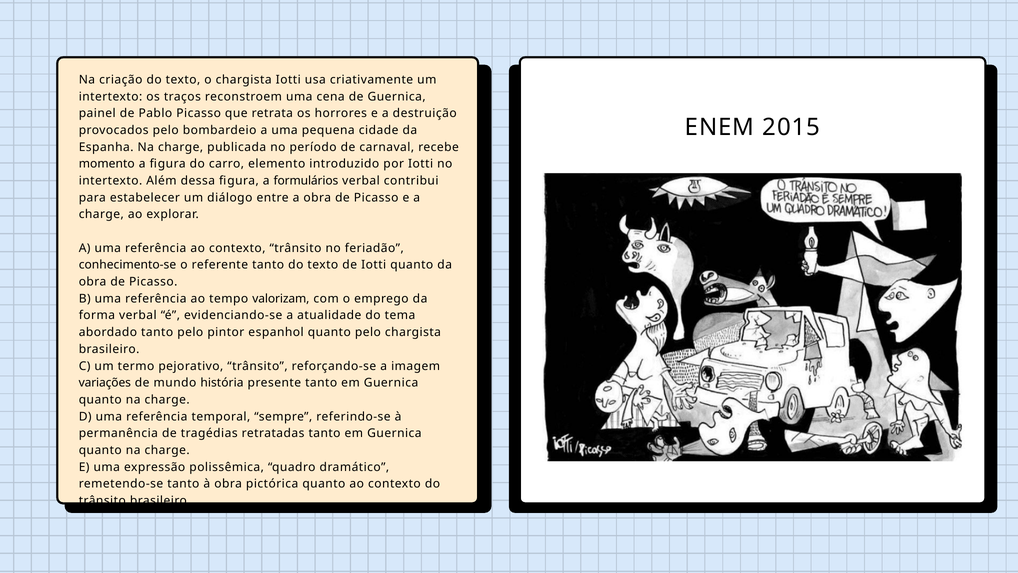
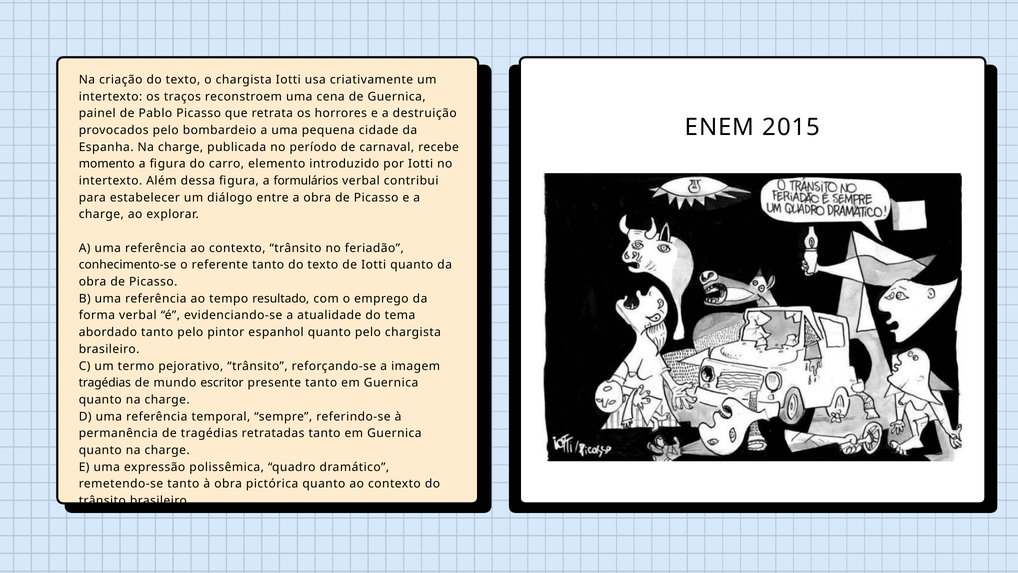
valorizam: valorizam -> resultado (281, 298)
variações: variações -> tragédias (105, 383)
história: história -> escritor (222, 383)
